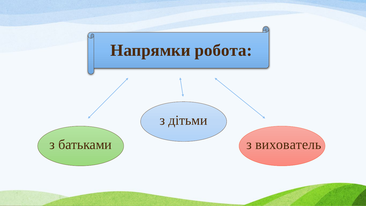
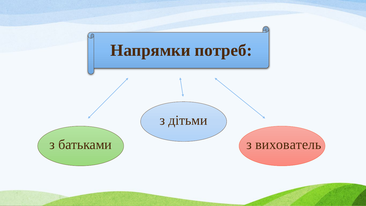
робота: робота -> потреб (223, 50)
